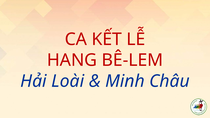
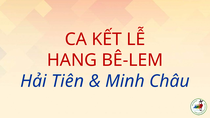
Loài: Loài -> Tiên (68, 81)
